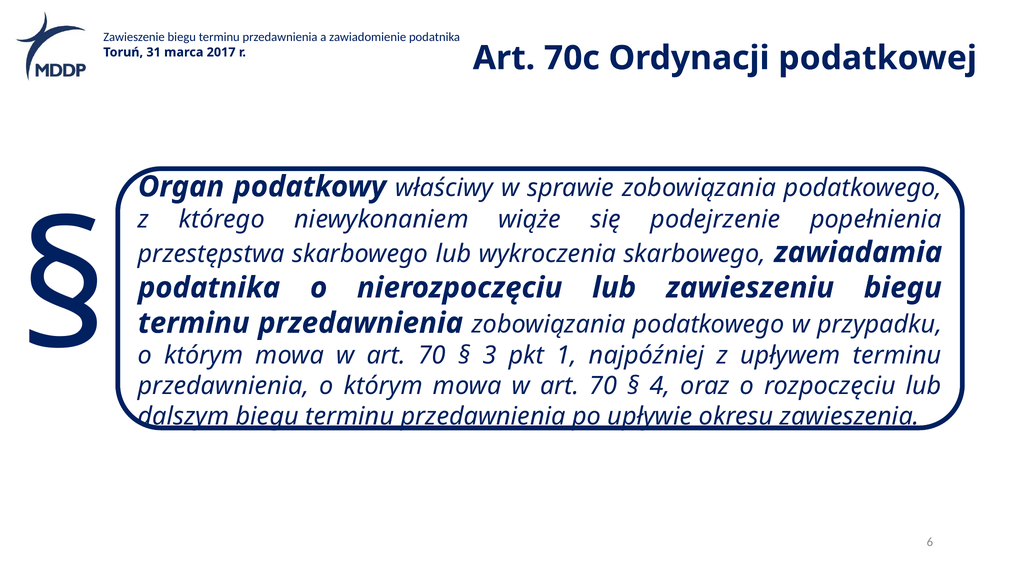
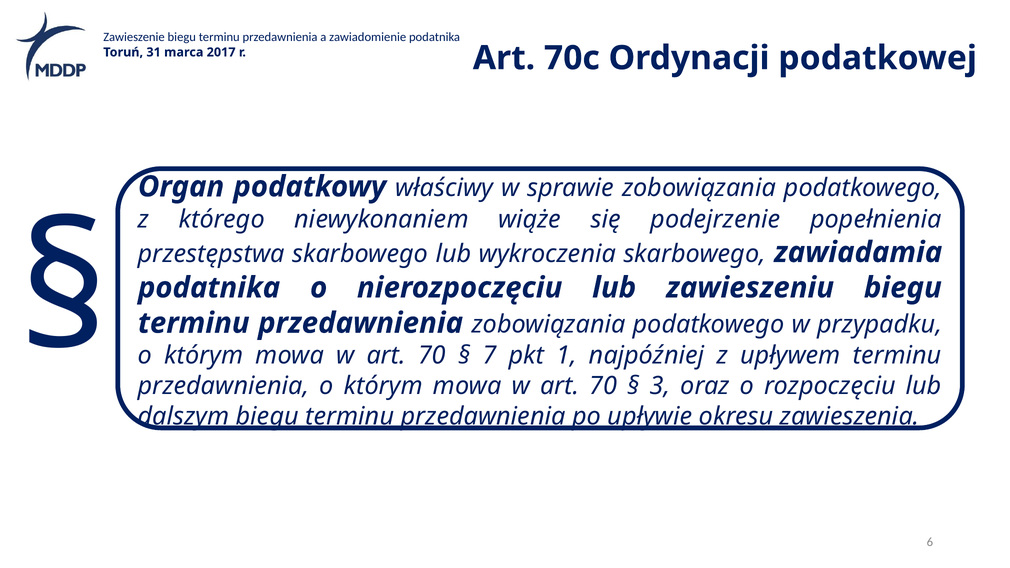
3: 3 -> 7 (490, 356)
4: 4 -> 3 (660, 386)
